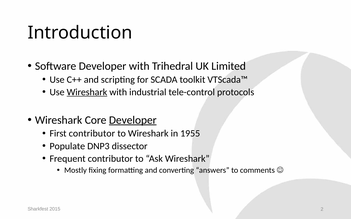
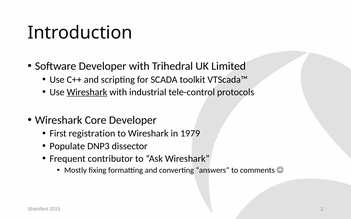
Developer underline: present -> none (133, 120)
First contributor: contributor -> registration (92, 134)
1955: 1955 -> 1979 (190, 134)
